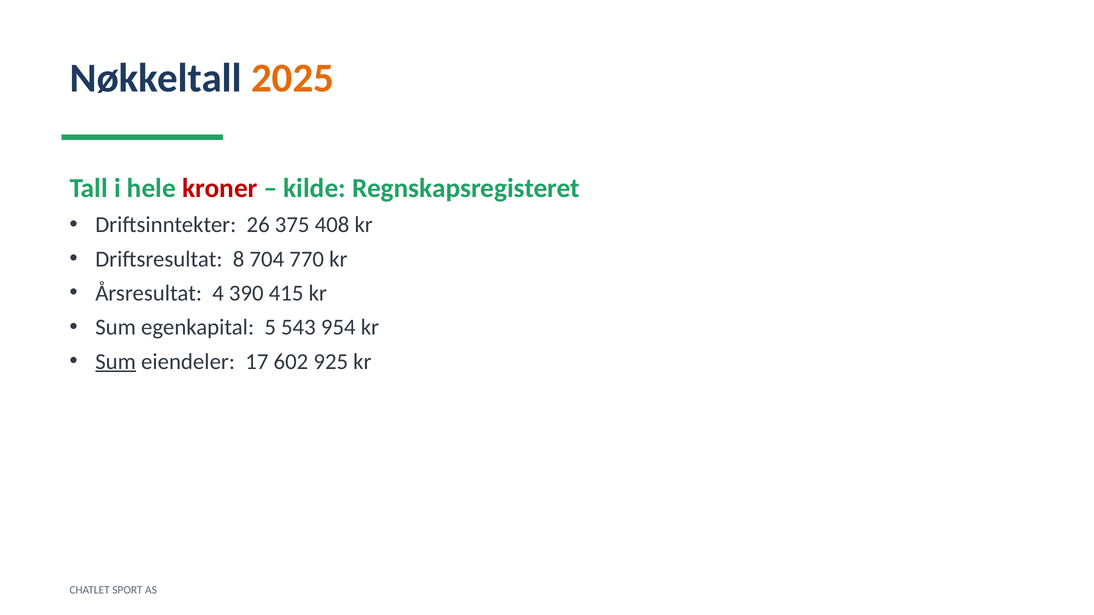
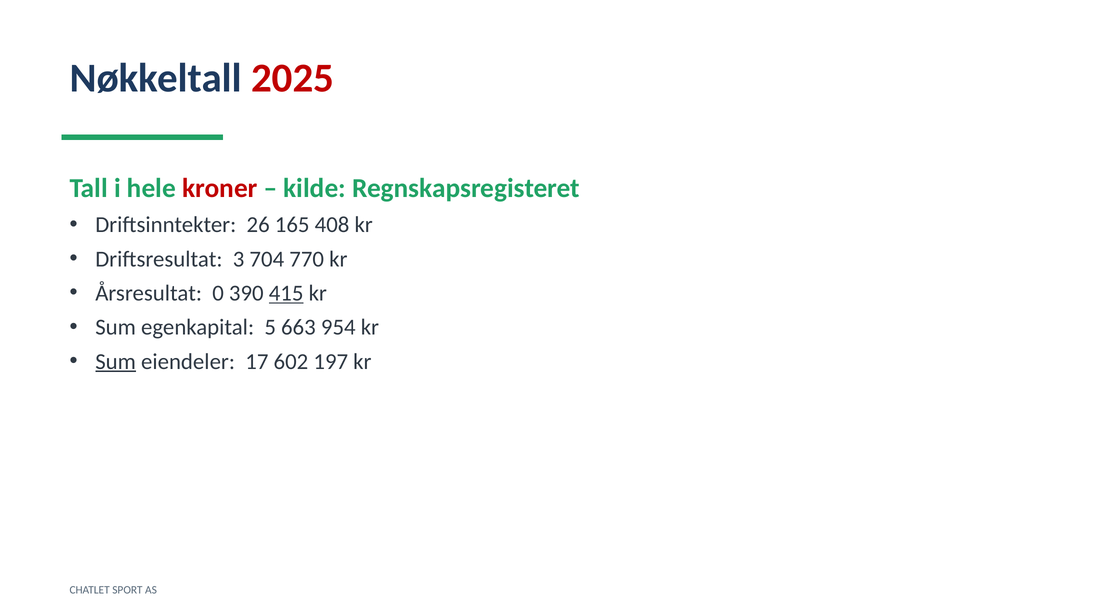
2025 colour: orange -> red (293, 78)
375: 375 -> 165 (292, 225)
8: 8 -> 3 (239, 259)
4: 4 -> 0 (218, 293)
415 underline: none -> present (286, 293)
543: 543 -> 663 (298, 328)
925: 925 -> 197 (331, 362)
